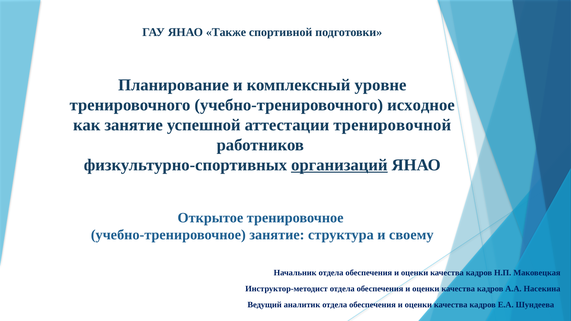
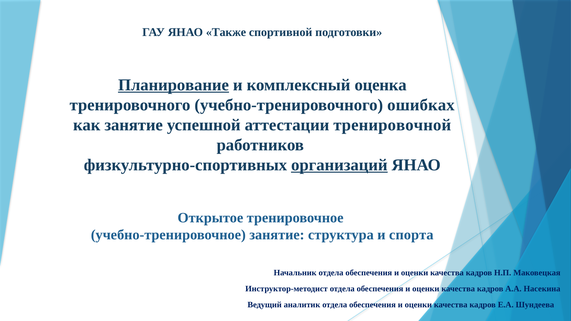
Планирование underline: none -> present (174, 85)
уровне: уровне -> оценка (381, 85)
исходное: исходное -> ошибках (421, 105)
своему: своему -> спорта (411, 235)
